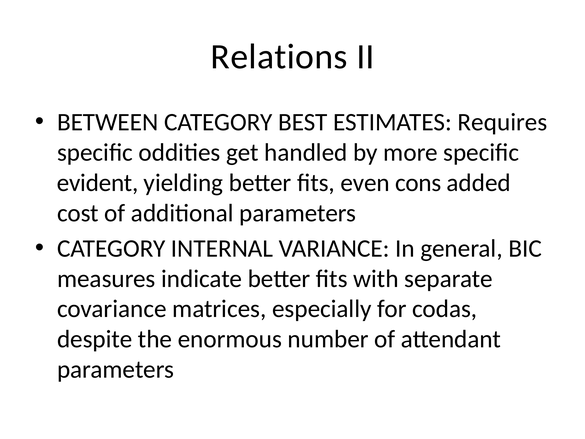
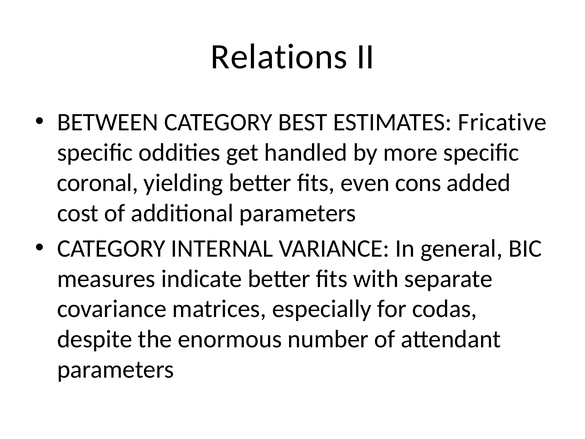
Requires: Requires -> Fricative (502, 122)
evident: evident -> coronal (98, 183)
